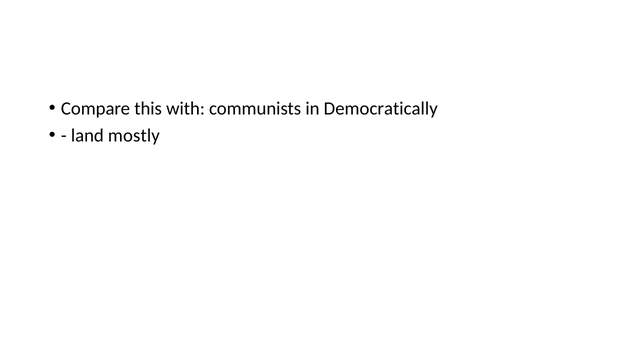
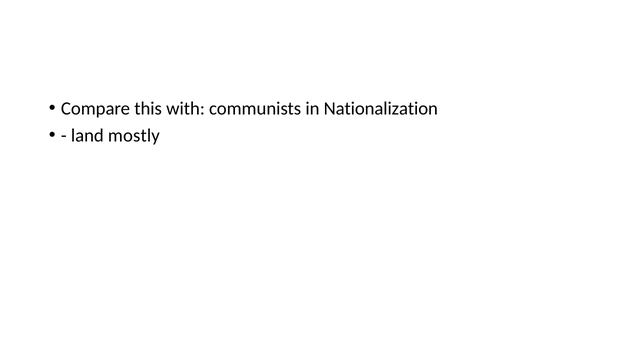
Democratically: Democratically -> Nationalization (381, 109)
